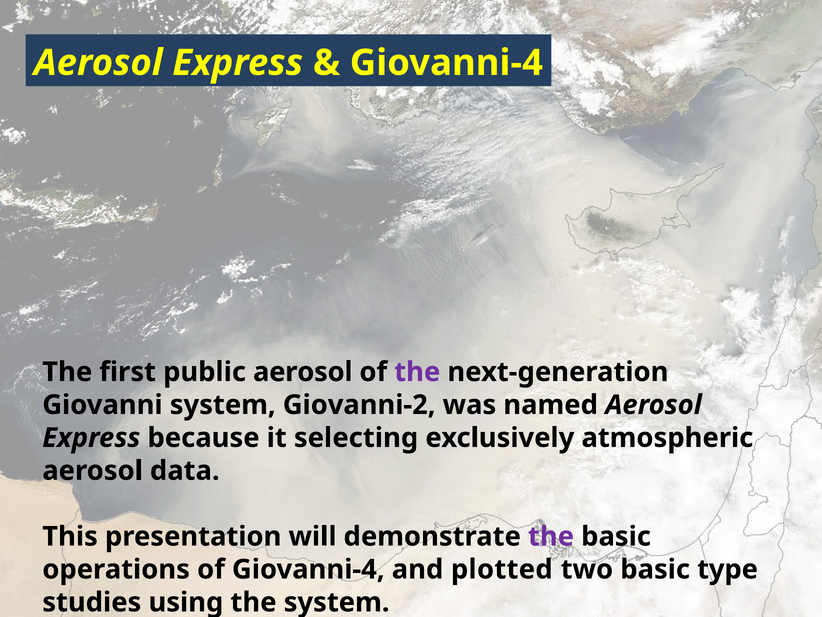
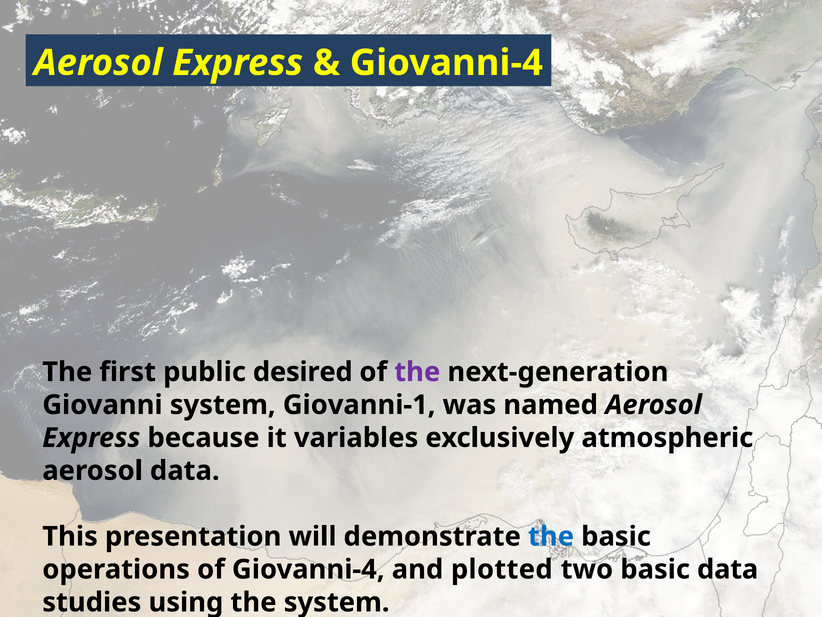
public aerosol: aerosol -> desired (303, 372)
Giovanni-2: Giovanni-2 -> Giovanni-1 (359, 405)
selecting: selecting -> variables (356, 437)
the colour: purple -> blue (551, 536)
basic type: type -> data (728, 569)
